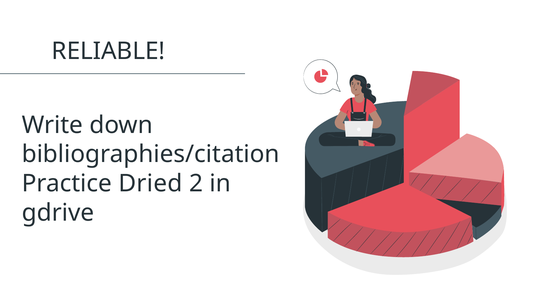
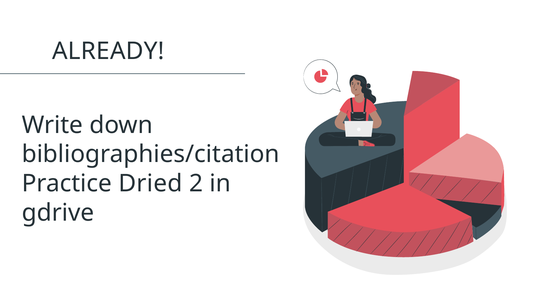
RELIABLE: RELIABLE -> ALREADY (108, 51)
